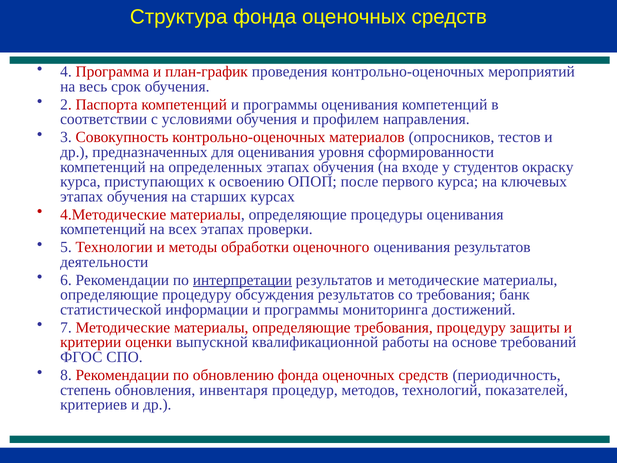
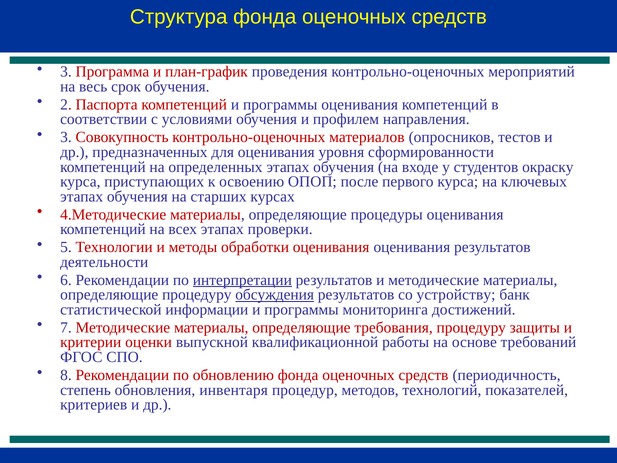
4: 4 -> 3 (66, 72)
обработки оценочного: оценочного -> оценивания (331, 247)
обсуждения underline: none -> present (275, 295)
со требования: требования -> устройству (456, 295)
